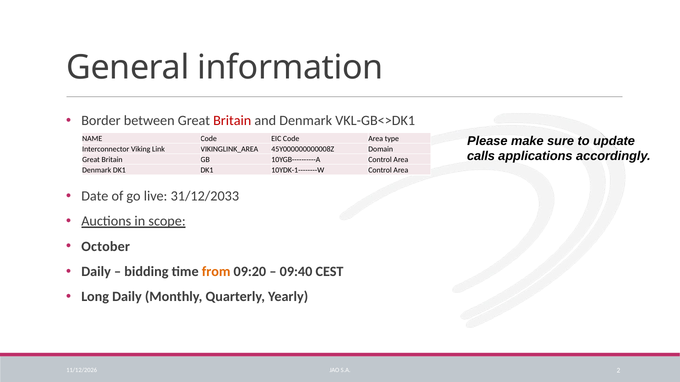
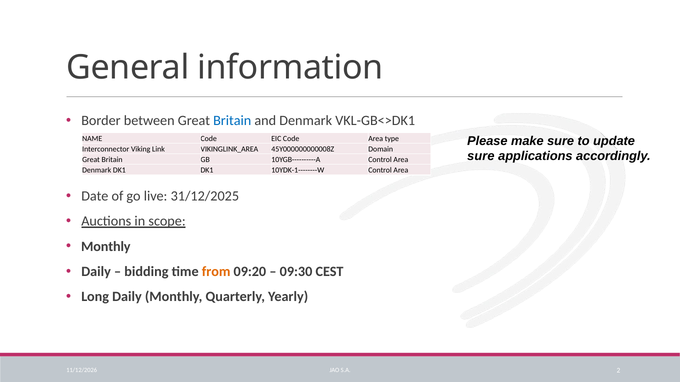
Britain colour: red -> blue (232, 121)
calls: calls -> sure (481, 156)
31/12/2033: 31/12/2033 -> 31/12/2025 (205, 196)
October: October -> Monthly (106, 247)
09:40: 09:40 -> 09:30 (296, 272)
